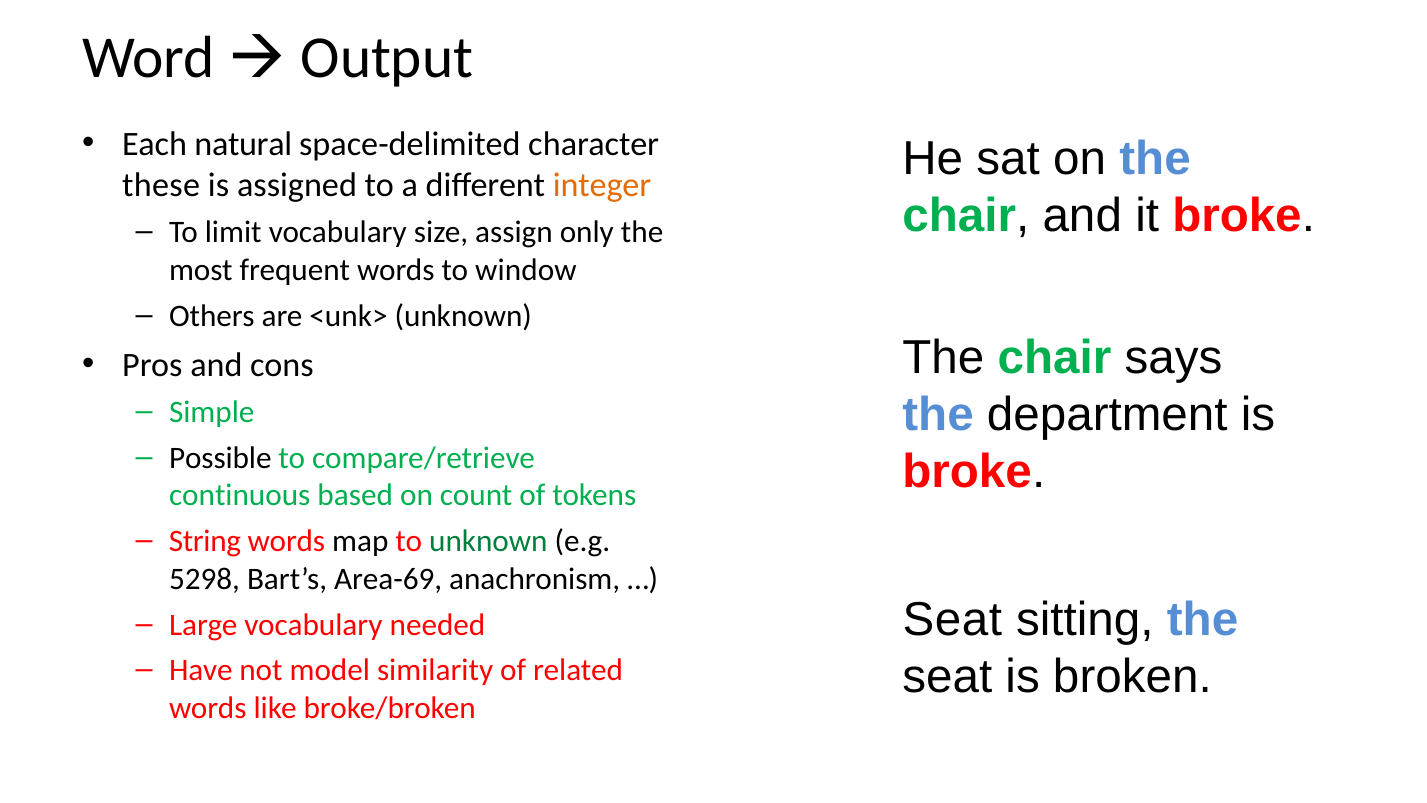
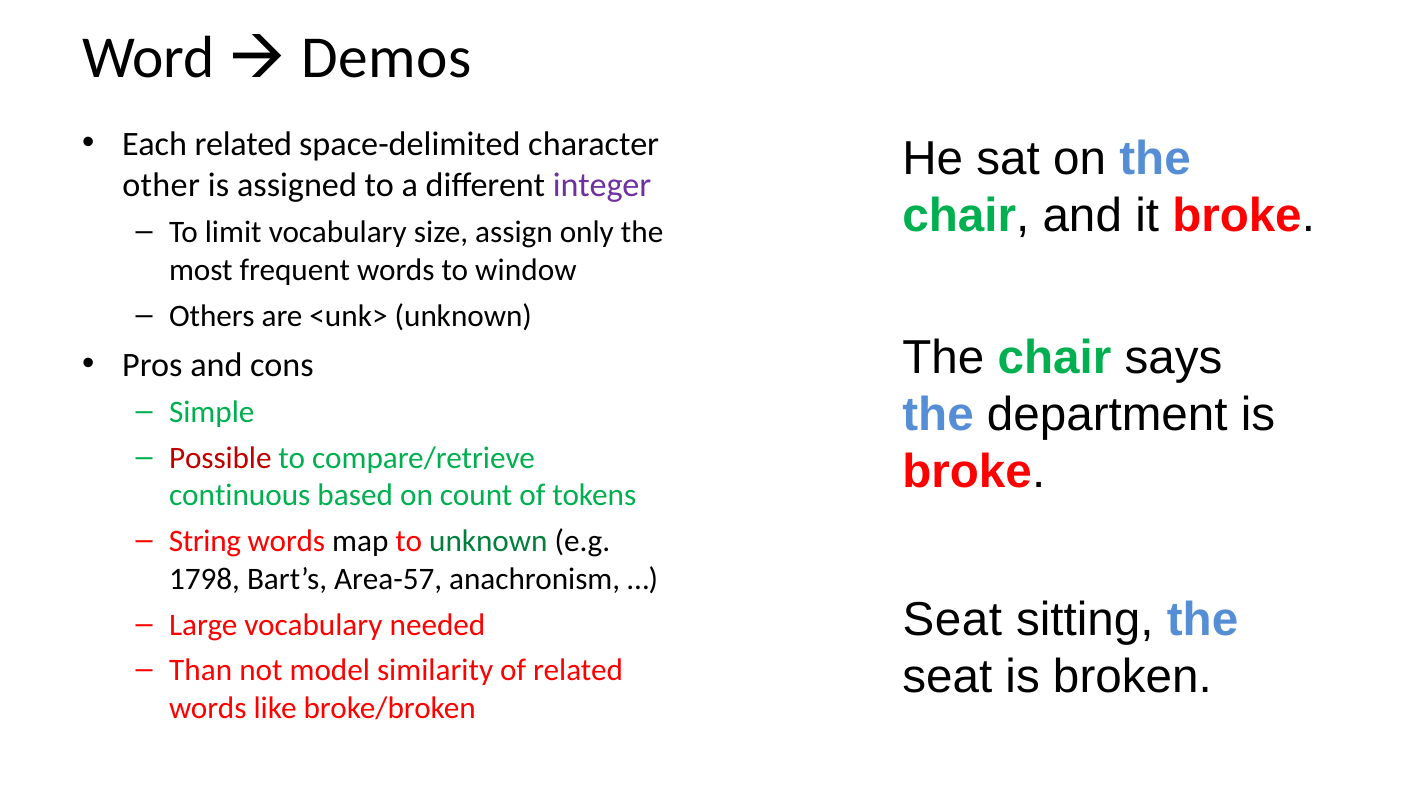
Output: Output -> Demos (387, 58)
Each natural: natural -> related (243, 144)
these: these -> other (161, 185)
integer colour: orange -> purple (602, 185)
Possible colour: black -> red (220, 458)
5298: 5298 -> 1798 (204, 579)
Area-69: Area-69 -> Area-57 (388, 579)
Have: Have -> Than (201, 670)
